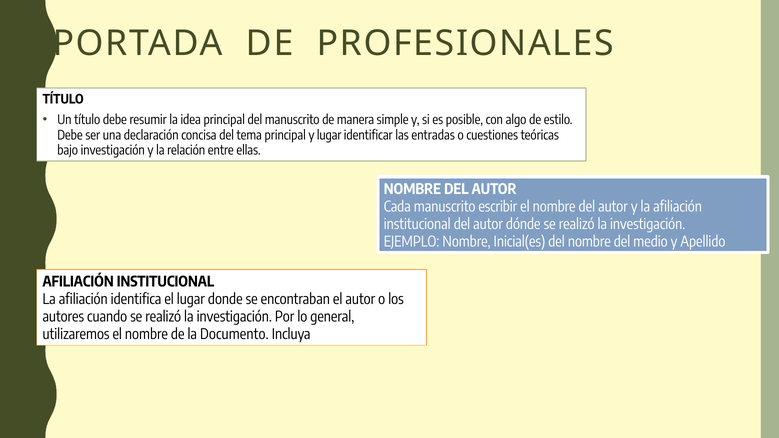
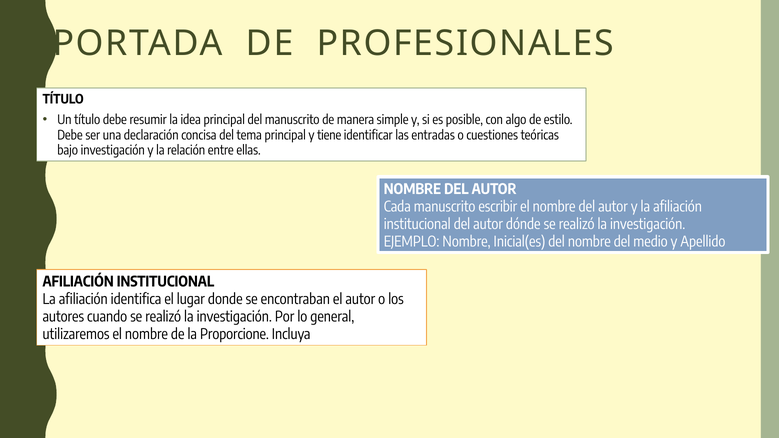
y lugar: lugar -> tiene (329, 135)
Documento: Documento -> Proporcione (234, 335)
